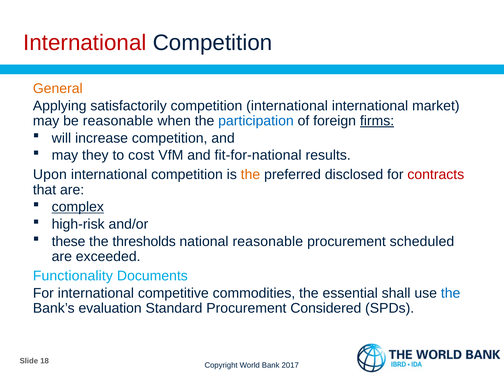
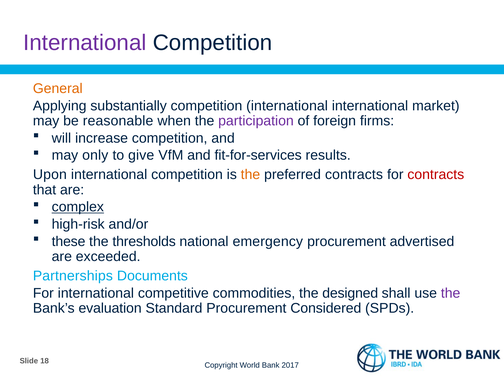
International colour: red -> purple (85, 43)
satisfactorily: satisfactorily -> substantially (129, 106)
participation colour: blue -> purple (256, 121)
firms underline: present -> none (377, 121)
they: they -> only (95, 155)
cost: cost -> give (141, 155)
fit-for-national: fit-for-national -> fit-for-services (258, 155)
preferred disclosed: disclosed -> contracts (354, 175)
national reasonable: reasonable -> emergency (268, 241)
scheduled: scheduled -> advertised (422, 241)
Functionality: Functionality -> Partnerships (73, 276)
essential: essential -> designed (350, 293)
the colour: blue -> purple (451, 293)
